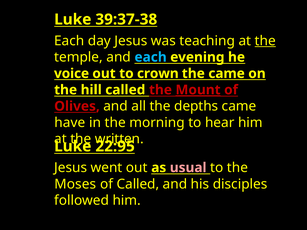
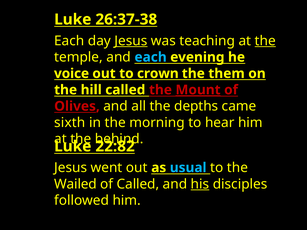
39:37-38: 39:37-38 -> 26:37-38 (126, 19)
Jesus underline: none -> present (131, 41)
the came: came -> them (227, 74)
have: have -> sixth (70, 123)
written: written -> behind (119, 139)
22:95: 22:95 -> 22:82 (115, 146)
usual colour: pink -> light blue (188, 168)
Moses: Moses -> Wailed (75, 184)
his underline: none -> present (200, 184)
